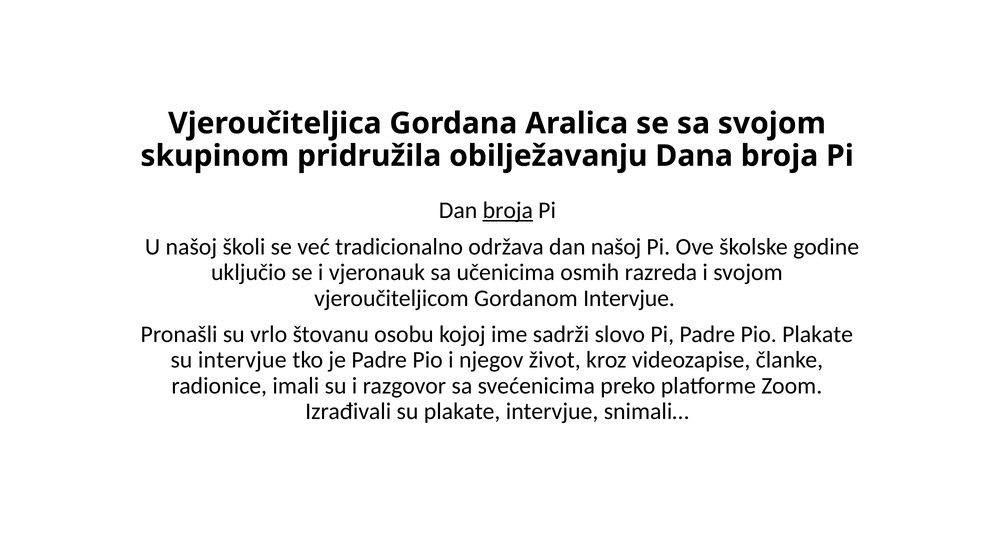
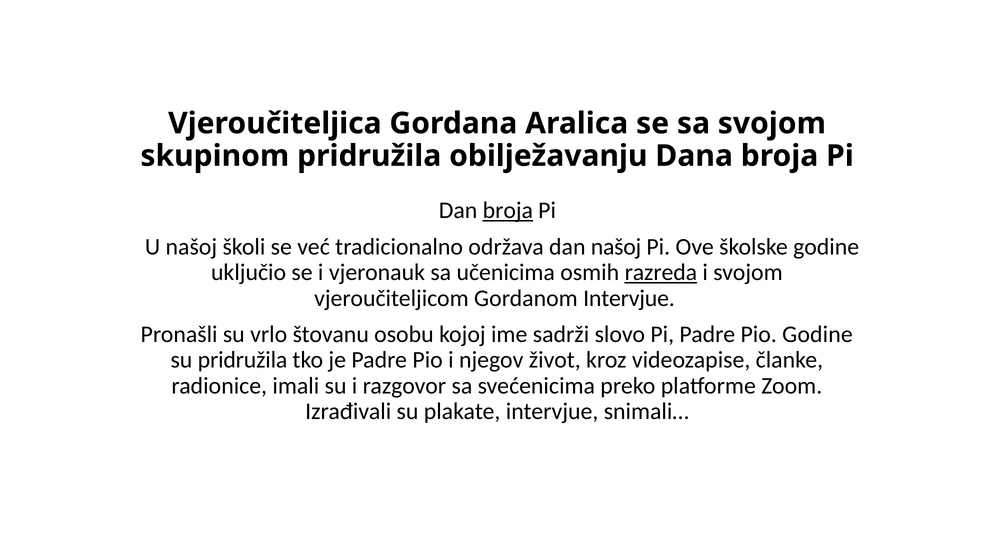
razreda underline: none -> present (661, 272)
Pio Plakate: Plakate -> Godine (818, 334)
su intervjue: intervjue -> pridružila (243, 360)
